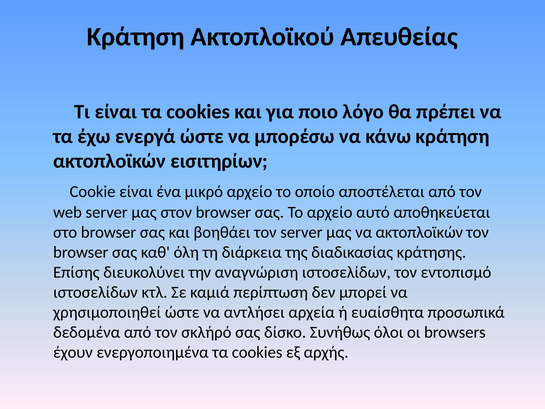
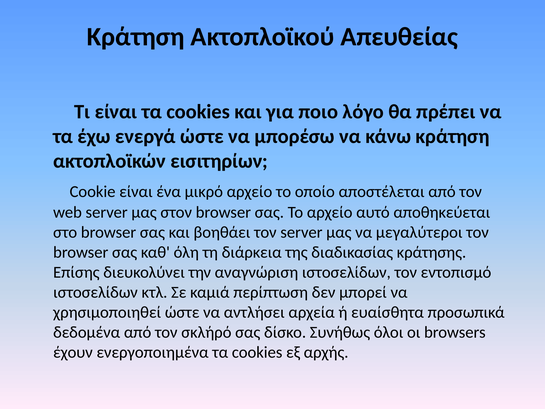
να ακτοπλοϊκών: ακτοπλοϊκών -> μεγαλύτεροι (419, 232)
